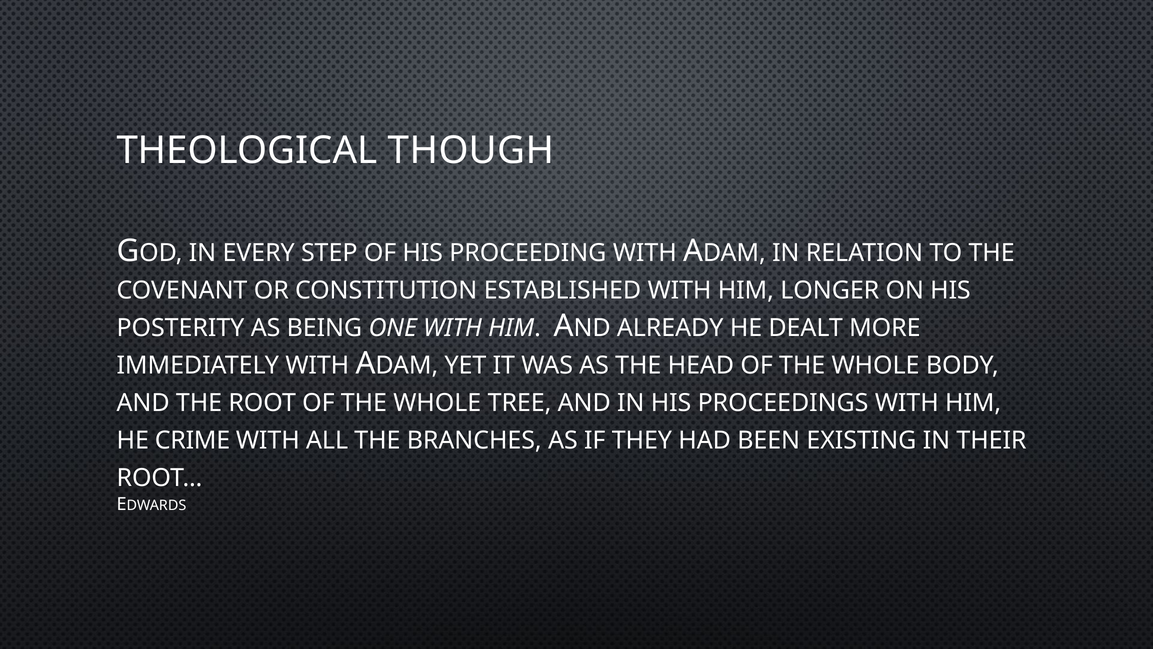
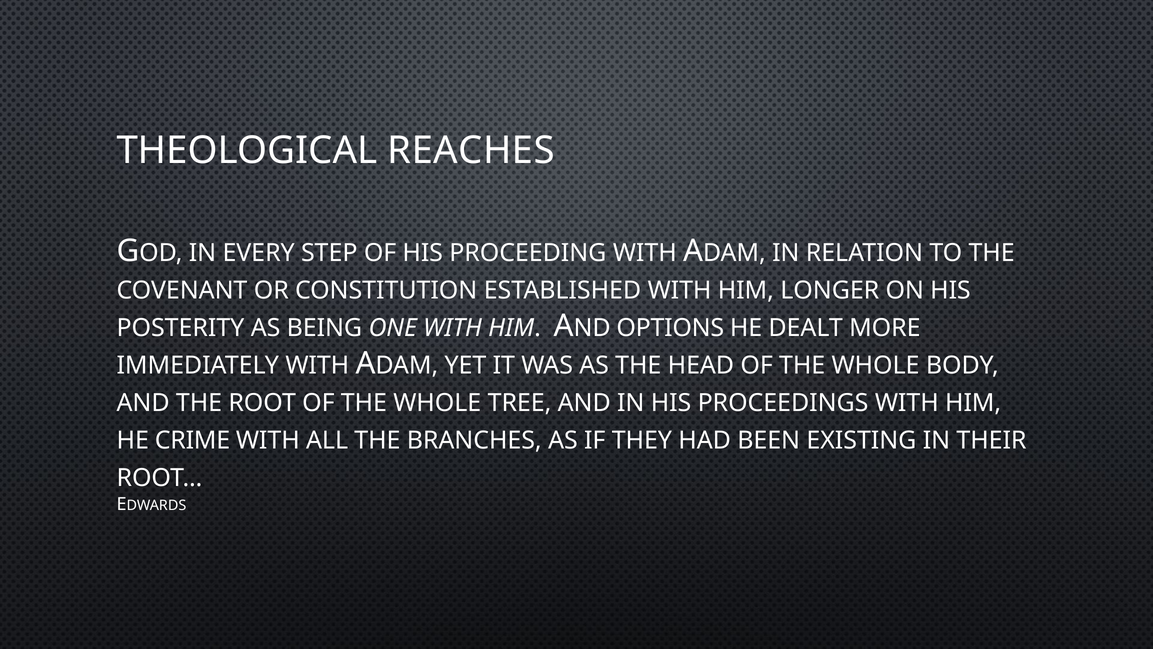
THOUGH: THOUGH -> REACHES (471, 150)
ALREADY: ALREADY -> OPTIONS (670, 328)
